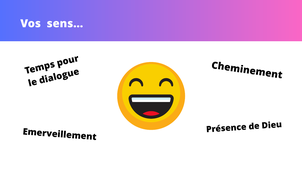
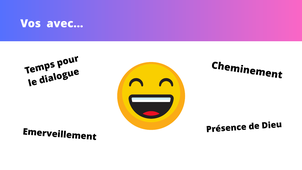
sens: sens -> avec (65, 24)
